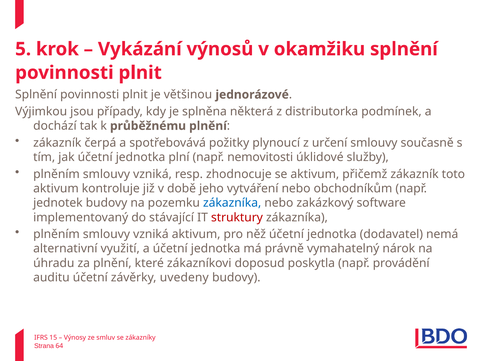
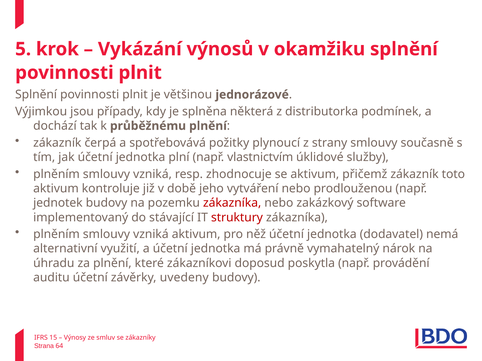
určení: určení -> strany (330, 143)
nemovitosti: nemovitosti -> vlastnictvím (260, 157)
obchodníkům: obchodníkům -> prodlouženou (353, 189)
zákazníka colour: blue -> red (232, 203)
